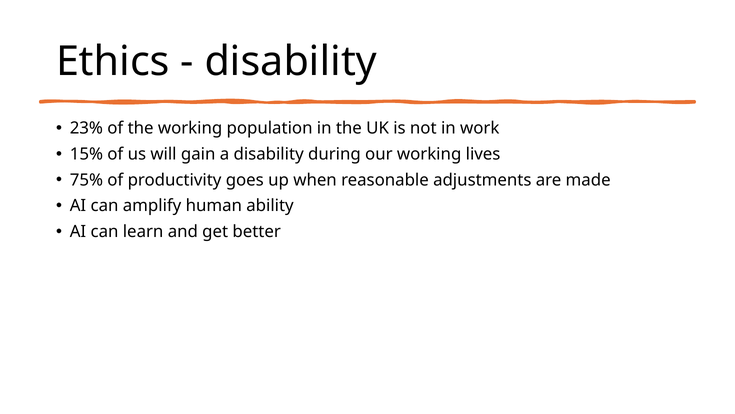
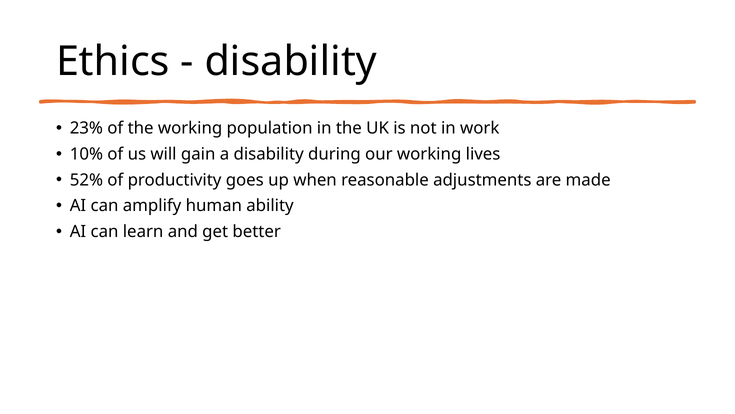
15%: 15% -> 10% (86, 154)
75%: 75% -> 52% (86, 180)
